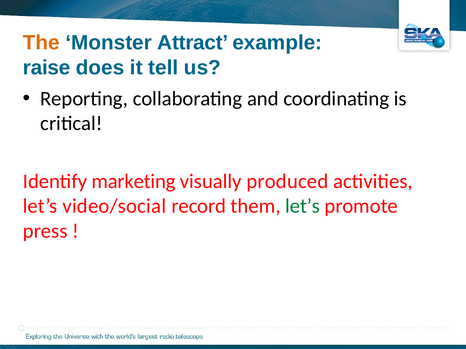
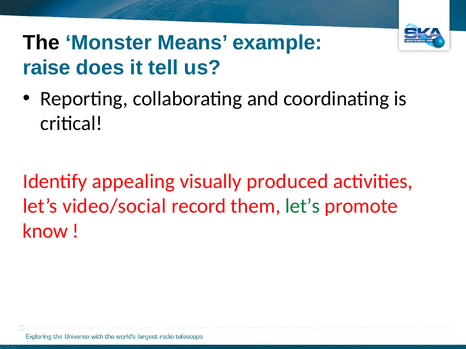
The colour: orange -> black (41, 43)
Attract: Attract -> Means (193, 43)
marketing: marketing -> appealing (133, 182)
press: press -> know (45, 231)
